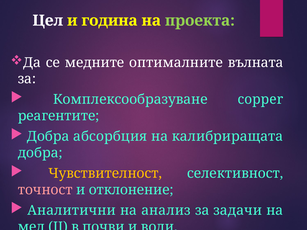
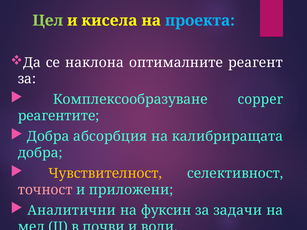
Цел colour: white -> light green (48, 21)
година: година -> кисела (109, 21)
проекта colour: light green -> light blue (200, 21)
медните: медните -> наклона (95, 63)
вълната: вълната -> реагент (256, 63)
отклонение: отклонение -> приложени (131, 190)
анализ: анализ -> фуксин (166, 211)
